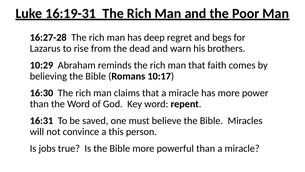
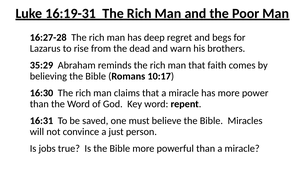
10:29: 10:29 -> 35:29 (42, 65)
this: this -> just (116, 131)
